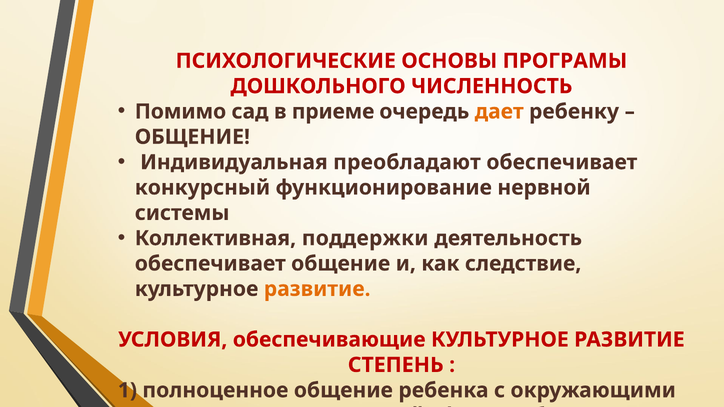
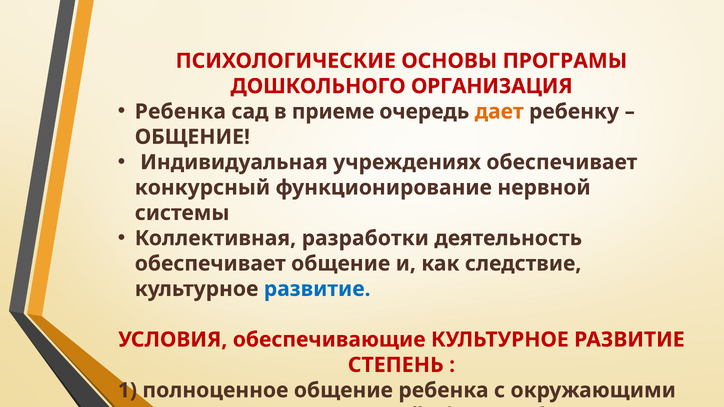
ЧИСЛЕННОСТЬ: ЧИСЛЕННОСТЬ -> ОРГАНИЗАЦИЯ (492, 86)
Помимо: Помимо -> Ребенка (180, 112)
преобладают: преобладают -> учреждениях (407, 162)
поддержки: поддержки -> разработки (365, 238)
развитие colour: orange -> blue (317, 289)
